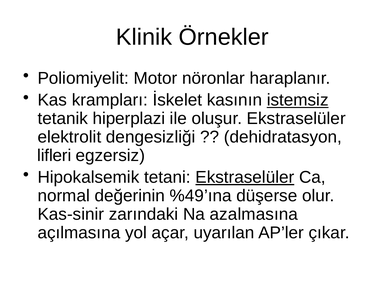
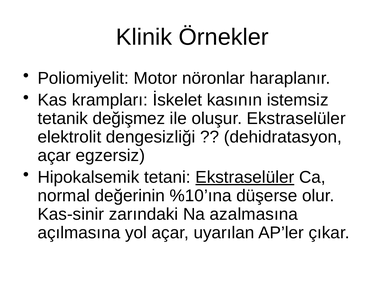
istemsiz underline: present -> none (298, 100)
hiperplazi: hiperplazi -> değişmez (129, 119)
lifleri: lifleri -> açar (54, 156)
%49’ına: %49’ına -> %10’ına (201, 196)
